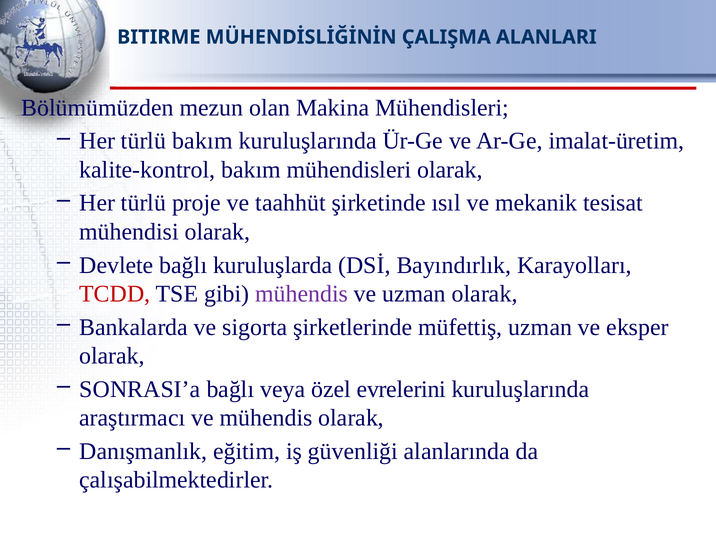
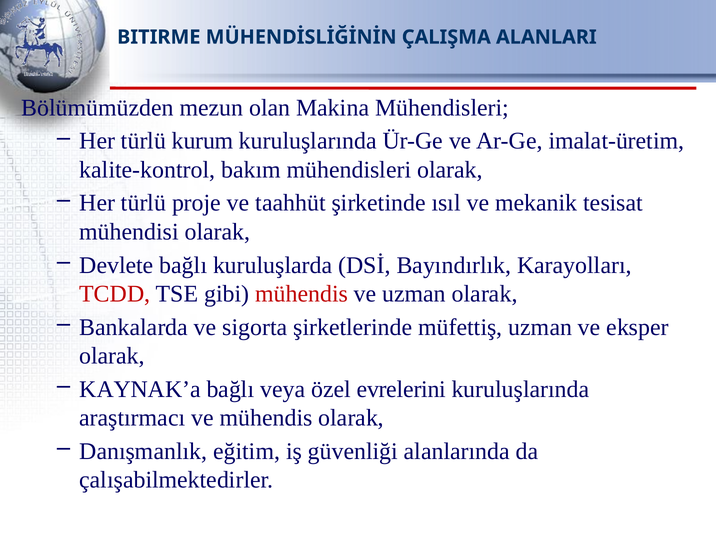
türlü bakım: bakım -> kurum (203, 141)
mühendis colour: purple -> red (302, 294)
SONRASI’a: SONRASI’a -> KAYNAK’a (140, 389)
